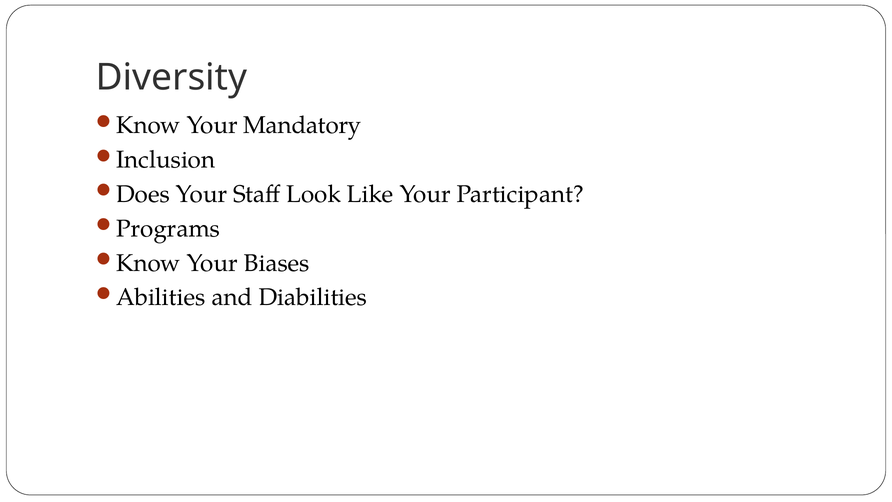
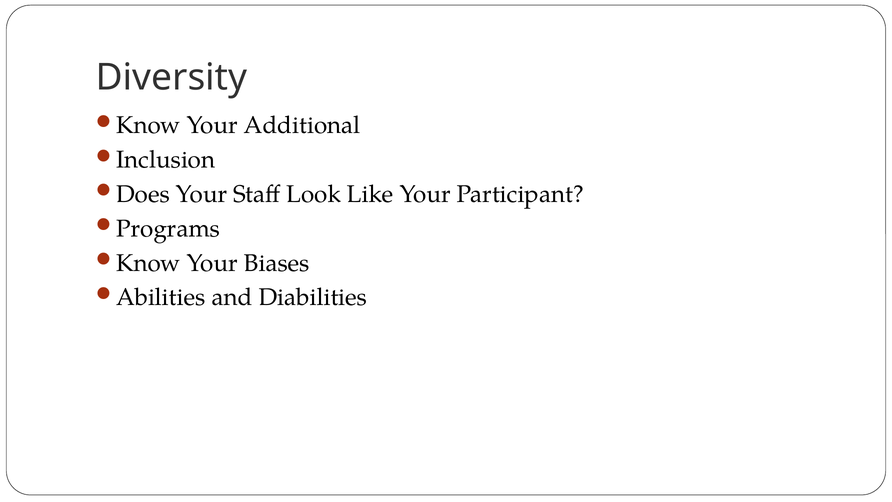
Mandatory: Mandatory -> Additional (302, 125)
